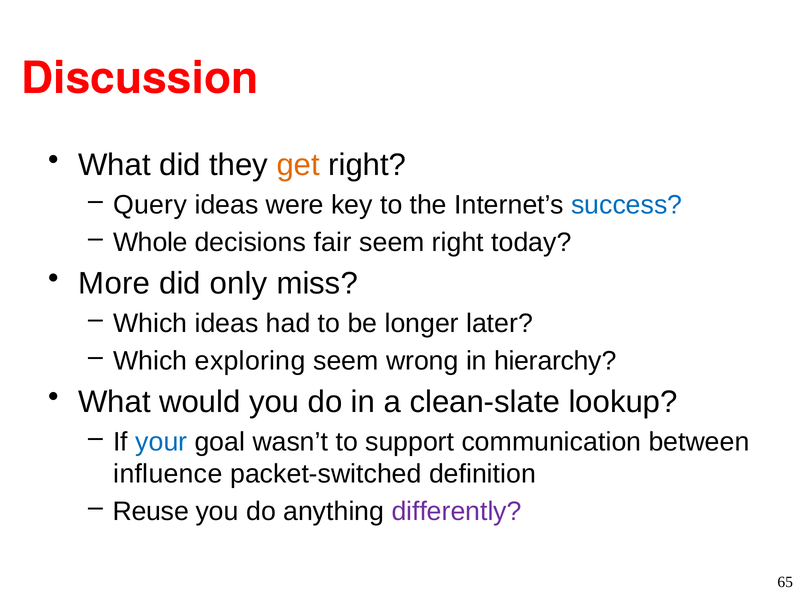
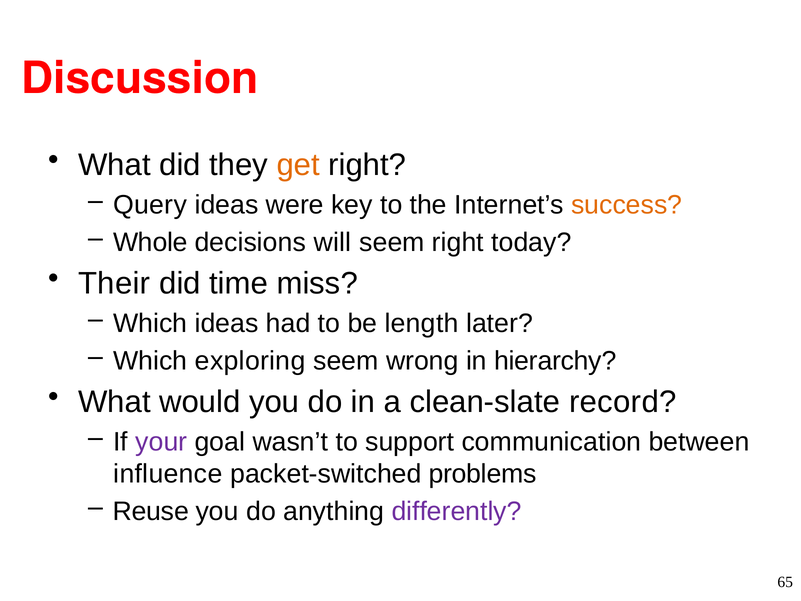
success colour: blue -> orange (627, 205)
fair: fair -> will (332, 242)
More: More -> Their (114, 283)
only: only -> time (239, 283)
longer: longer -> length (422, 323)
lookup: lookup -> record (623, 402)
your colour: blue -> purple (161, 442)
definition: definition -> problems (483, 474)
